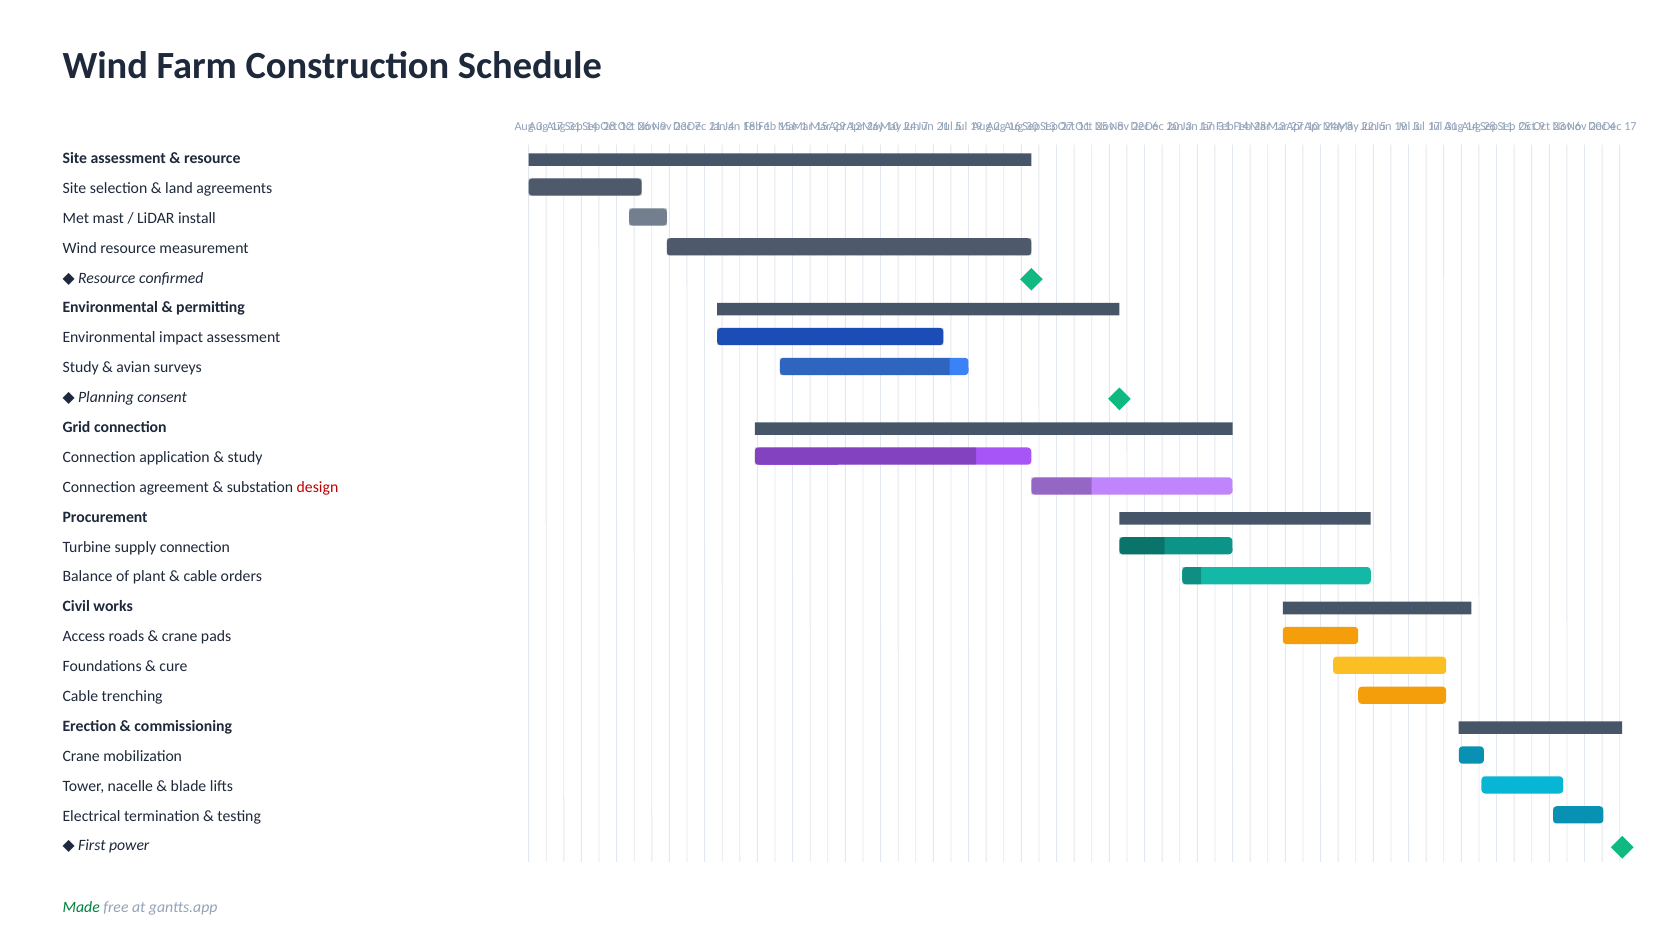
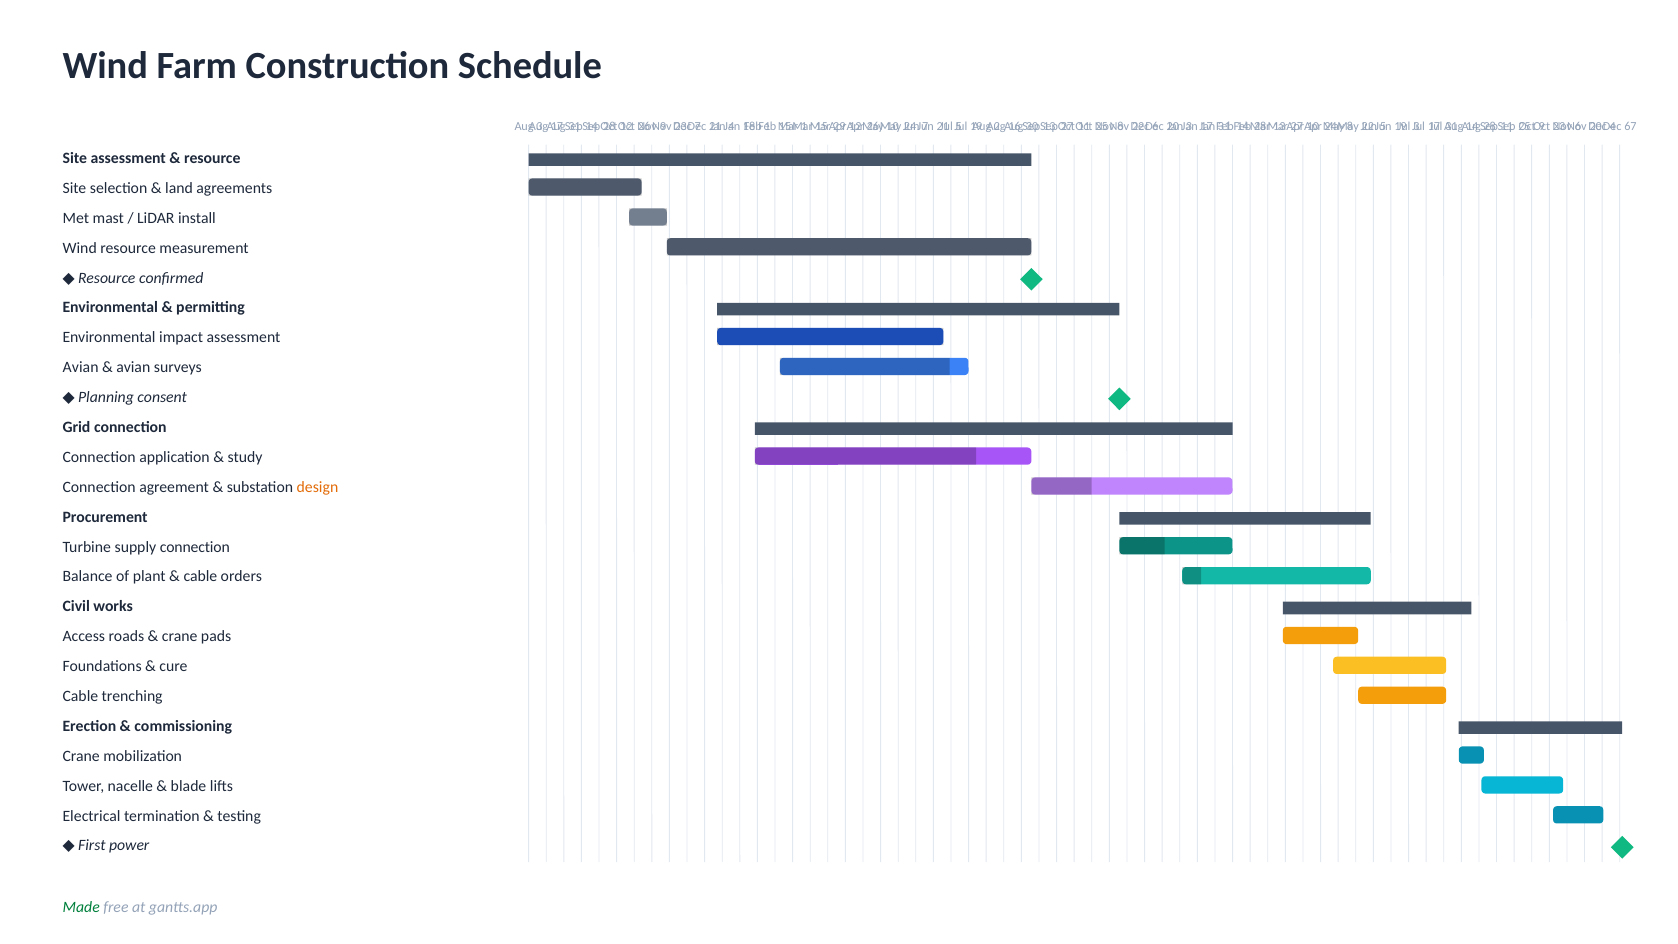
17: 17 -> 67 (1630, 126)
Study: Study -> Avian (81, 367)
design colour: red -> orange (317, 487)
